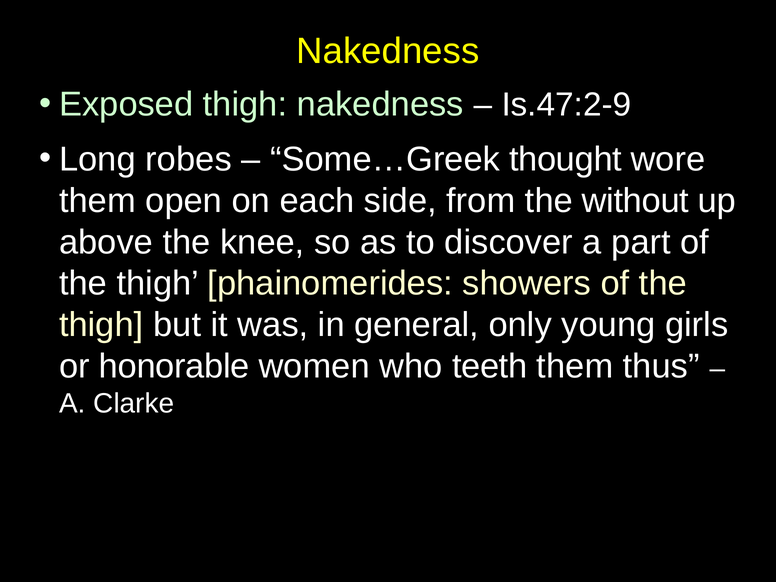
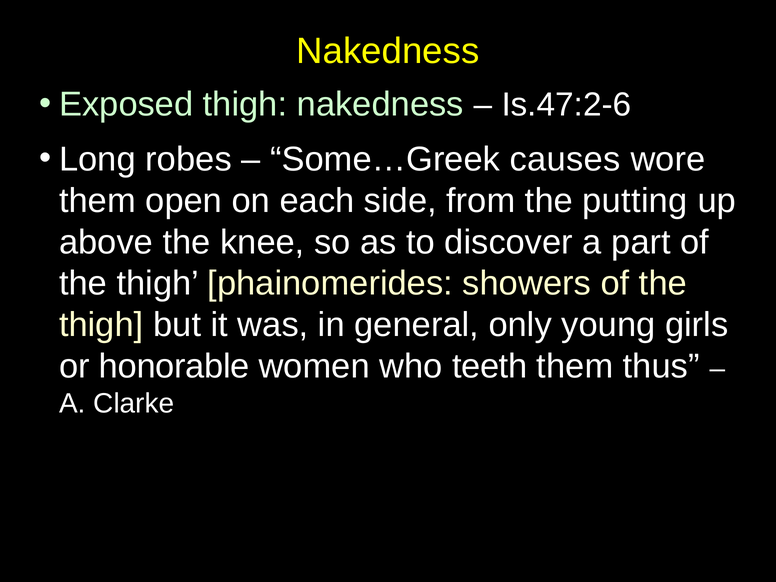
Is.47:2-9: Is.47:2-9 -> Is.47:2-6 (566, 105)
thought: thought -> causes (565, 159)
without: without -> putting (635, 201)
